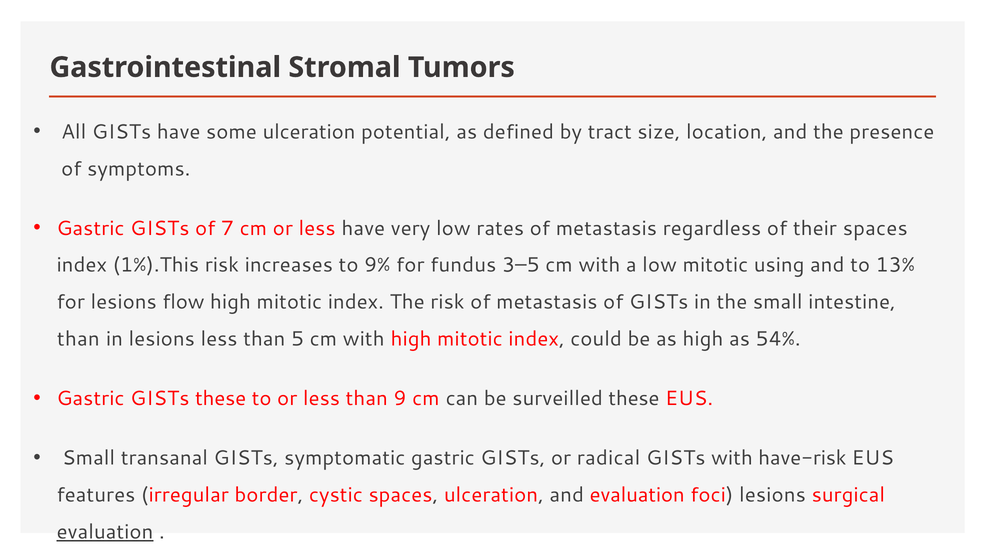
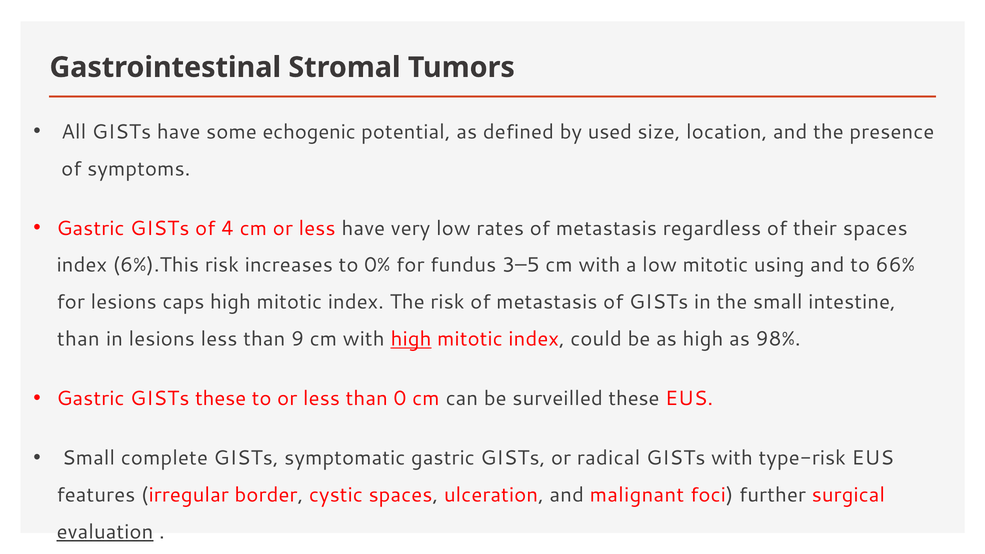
some ulceration: ulceration -> echogenic (309, 132)
tract: tract -> used (610, 132)
7: 7 -> 4 (227, 228)
1%).This: 1%).This -> 6%).This (156, 265)
9%: 9% -> 0% (377, 265)
13%: 13% -> 66% (895, 265)
flow: flow -> caps (183, 302)
5: 5 -> 9 (298, 339)
high underline: none -> present (411, 339)
54%: 54% -> 98% (778, 339)
9: 9 -> 0 (400, 399)
transanal: transanal -> complete (164, 458)
have-risk: have-risk -> type-risk (802, 458)
and evaluation: evaluation -> malignant (637, 495)
foci lesions: lesions -> further (773, 495)
